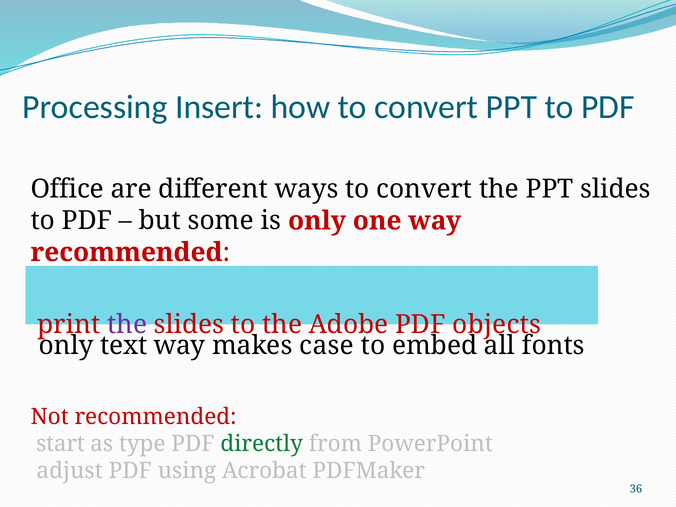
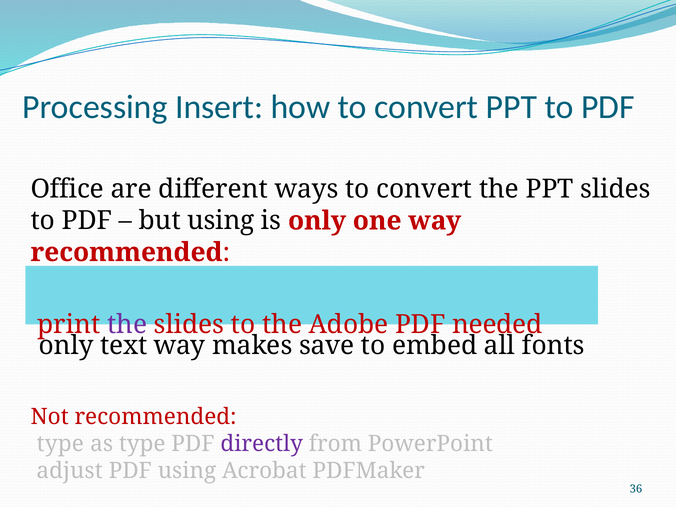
but some: some -> using (221, 221)
objects: objects -> needed (497, 325)
case: case -> save (327, 345)
start: start -> type (60, 444)
directly colour: green -> purple (262, 444)
